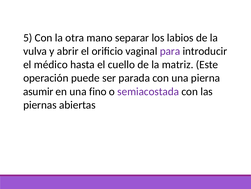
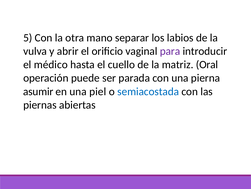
Este: Este -> Oral (207, 64)
fino: fino -> piel (98, 91)
semiacostada colour: purple -> blue (148, 91)
